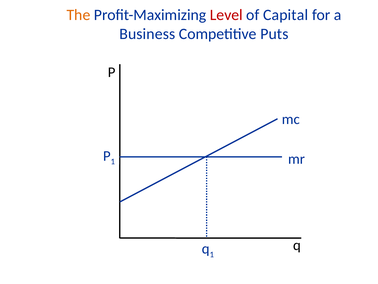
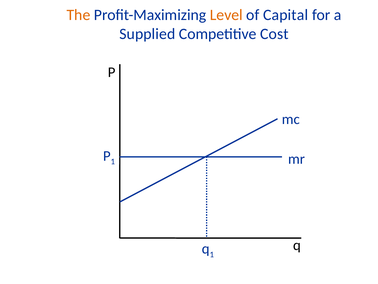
Level colour: red -> orange (226, 15)
Business: Business -> Supplied (147, 34)
Puts: Puts -> Cost (274, 34)
